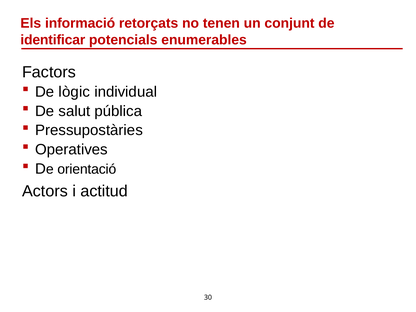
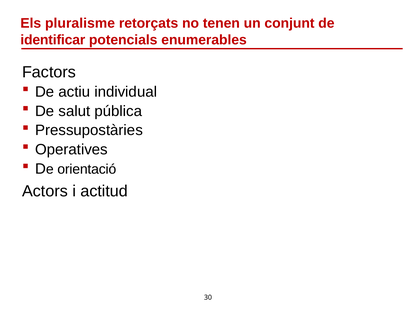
informació: informació -> pluralisme (80, 23)
lògic: lògic -> actiu (74, 92)
